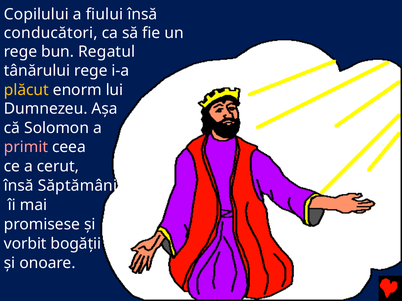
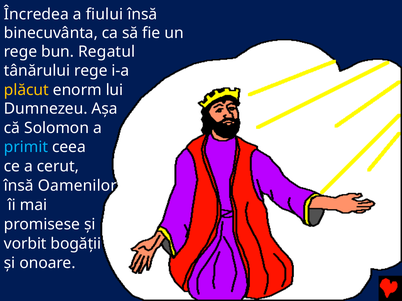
Copilului: Copilului -> Încredea (36, 14)
conducători: conducători -> binecuvânta (51, 33)
primit colour: pink -> light blue (26, 147)
Săptămâni: Săptămâni -> Oamenilor (77, 186)
